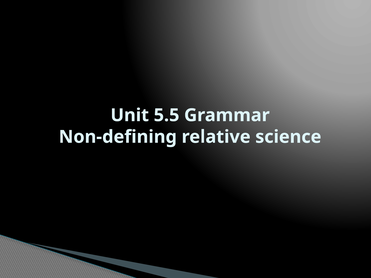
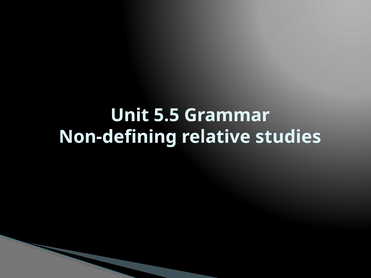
science: science -> studies (288, 137)
